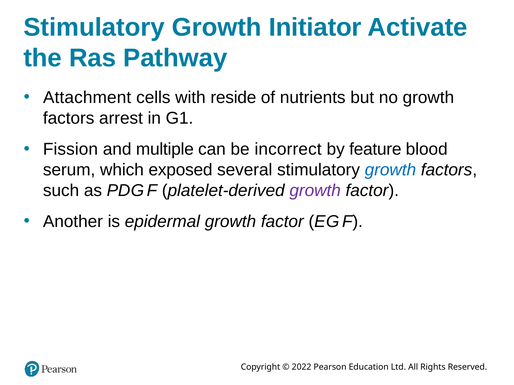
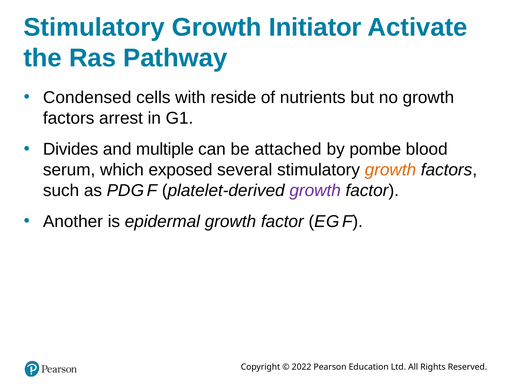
Attachment: Attachment -> Condensed (87, 98)
Fission: Fission -> Divides (71, 149)
incorrect: incorrect -> attached (288, 149)
feature: feature -> pombe (375, 149)
growth colour: blue -> orange (390, 170)
